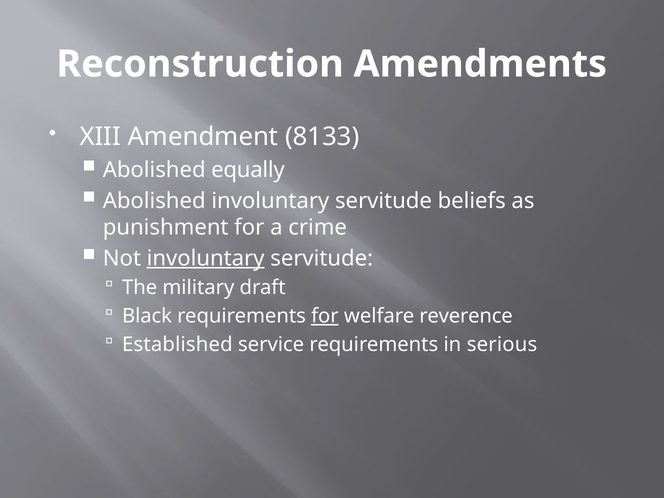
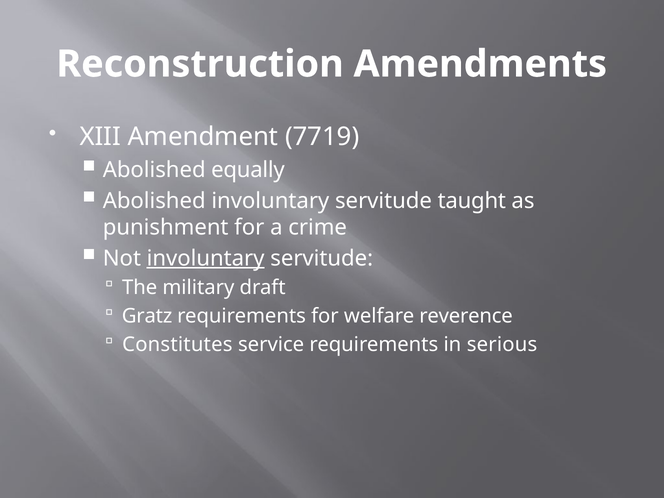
8133: 8133 -> 7719 (322, 137)
beliefs: beliefs -> taught (472, 201)
Black: Black -> Gratz (147, 316)
for underline: present -> none (325, 316)
Established: Established -> Constitutes (177, 344)
